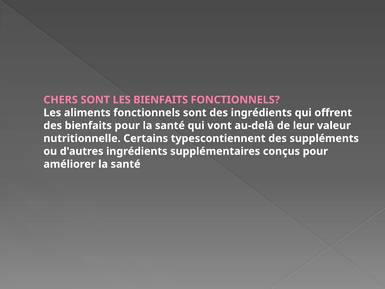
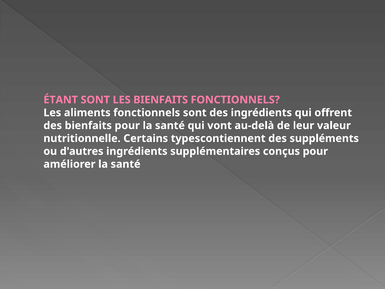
CHERS: CHERS -> ÉTANT (61, 100)
